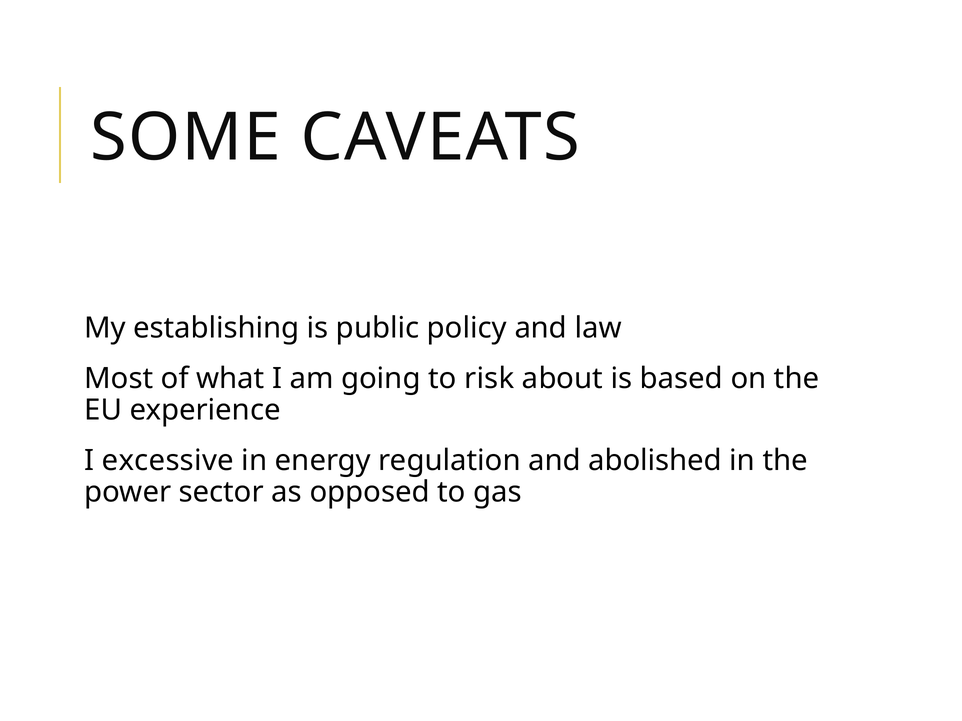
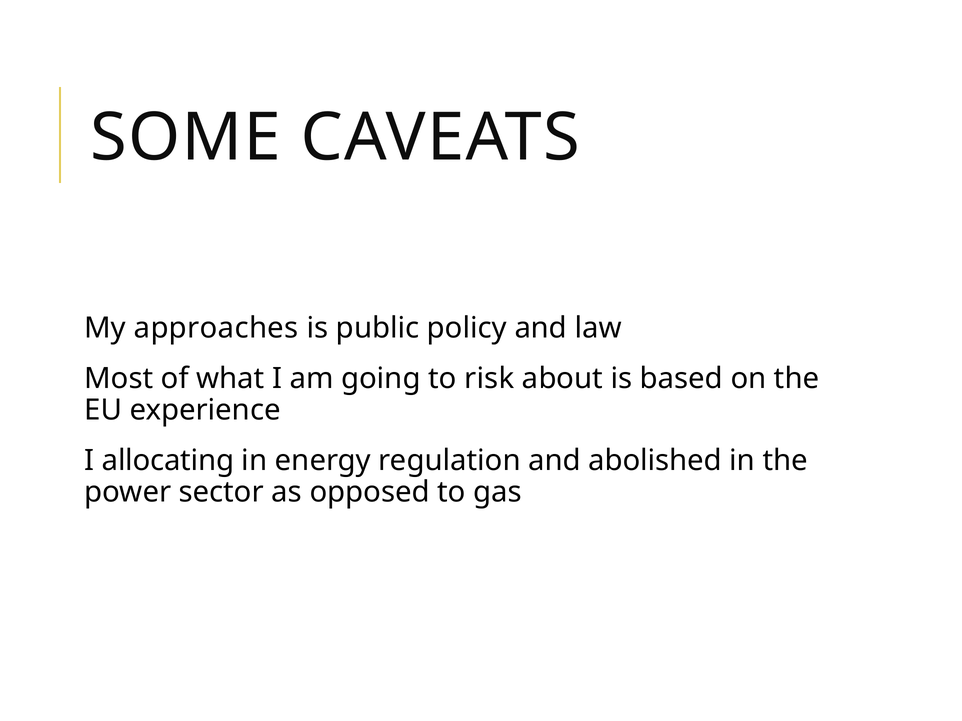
establishing: establishing -> approaches (216, 328)
excessive: excessive -> allocating (168, 461)
